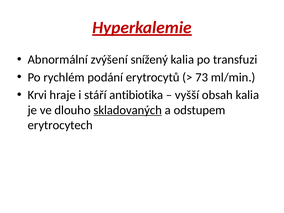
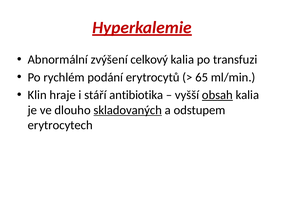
snížený: snížený -> celkový (149, 60)
73: 73 -> 65 (202, 77)
Krvi: Krvi -> Klin (37, 95)
obsah underline: none -> present (217, 95)
